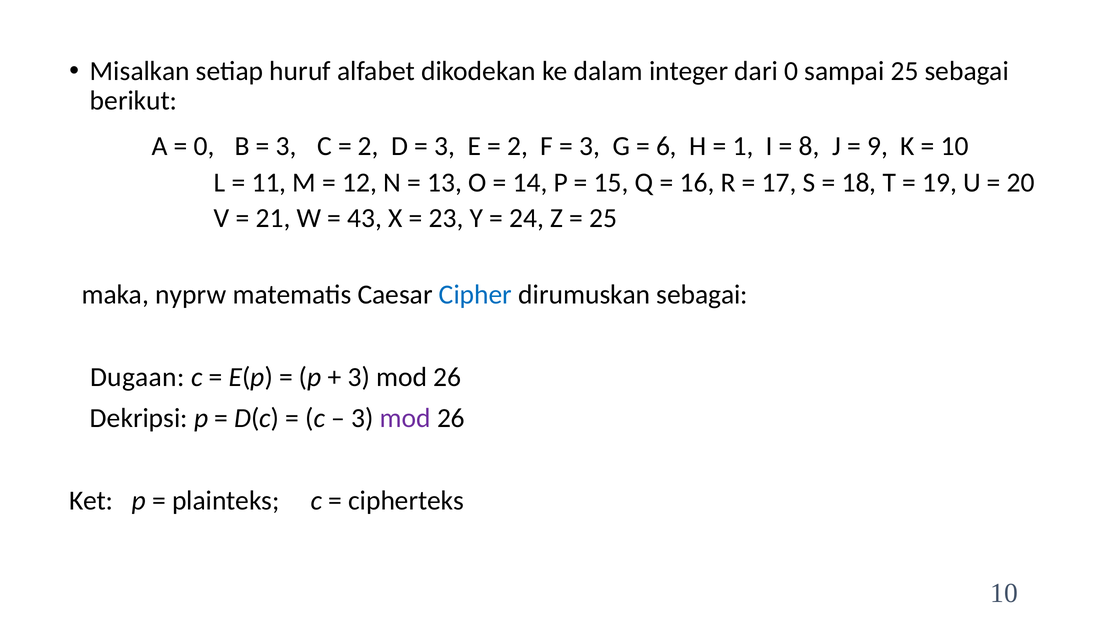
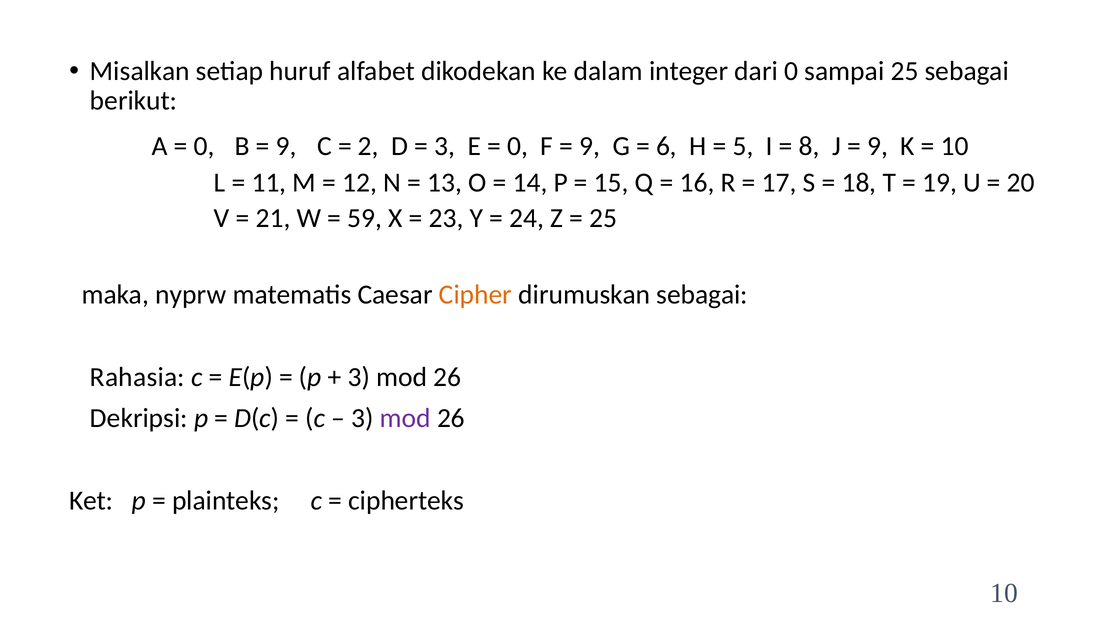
3: 3 -> 9 (286, 146)
2: 2 -> 0 (518, 146)
3: 3 -> 9 (590, 146)
1: 1 -> 5 (743, 146)
43: 43 -> 59 (365, 218)
Cipher colour: blue -> orange (475, 295)
Dugaan: Dugaan -> Rahasia (137, 377)
